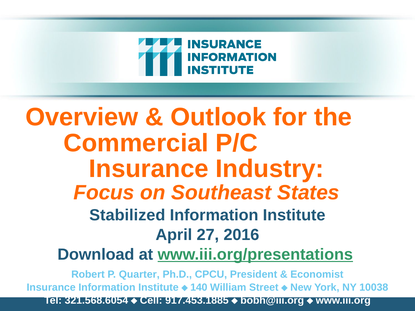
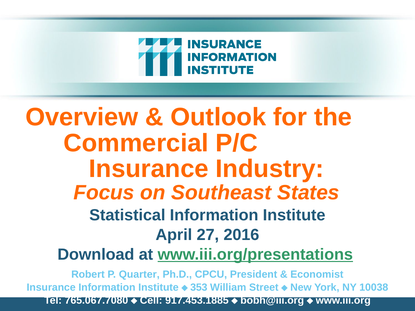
Stabilized: Stabilized -> Statistical (127, 215)
140: 140 -> 353 (199, 288)
321.568.6054: 321.568.6054 -> 765.067.7080 (96, 301)
